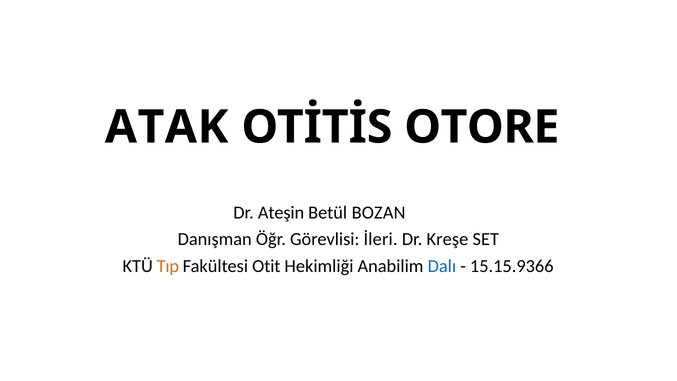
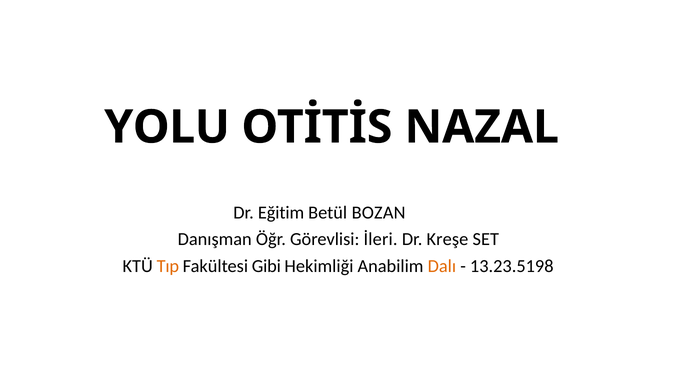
ATAK: ATAK -> YOLU (167, 127)
OTORE: OTORE -> NAZAL (482, 127)
Ateşin: Ateşin -> Eğitim (281, 212)
Otit: Otit -> Gibi (266, 266)
Dalı colour: blue -> orange (442, 266)
15.15.9366: 15.15.9366 -> 13.23.5198 (512, 266)
